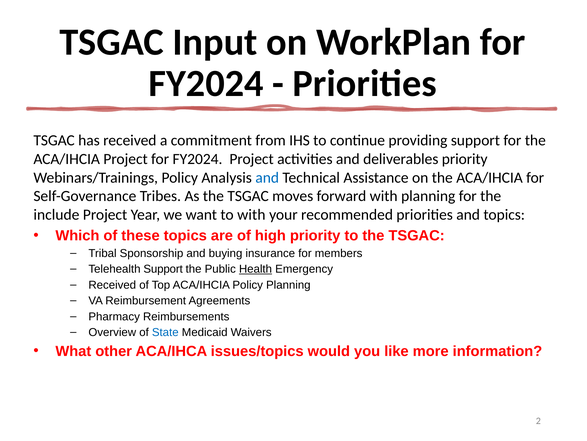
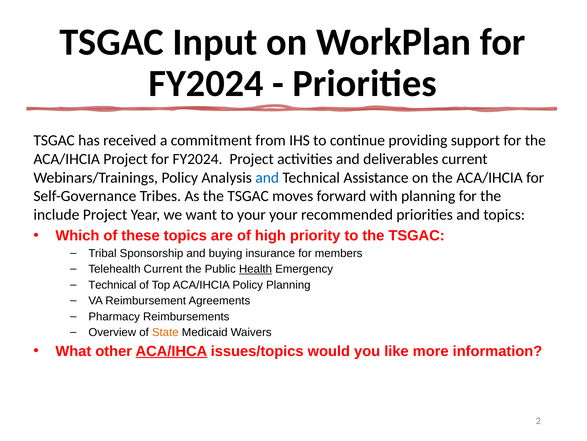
deliverables priority: priority -> current (465, 159)
to with: with -> your (251, 214)
Telehealth Support: Support -> Current (163, 269)
Received: Received -> Technical (112, 284)
State colour: blue -> orange (165, 332)
ACA/IHCA underline: none -> present (171, 351)
